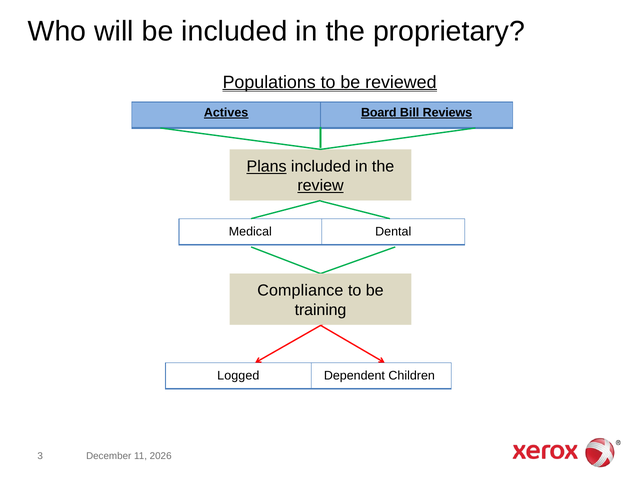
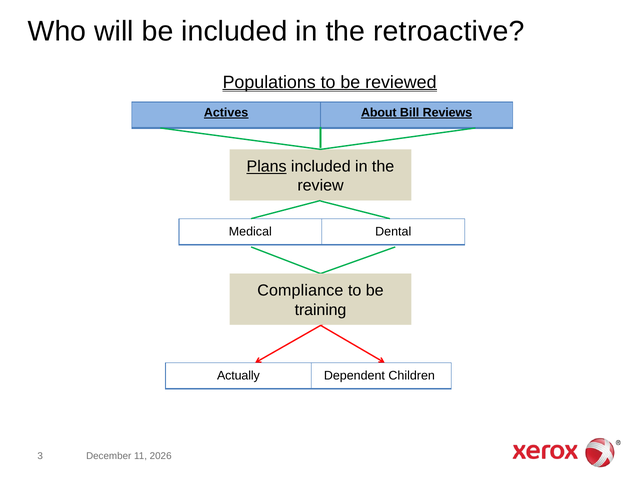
proprietary: proprietary -> retroactive (449, 31)
Board: Board -> About (379, 113)
review underline: present -> none (321, 186)
Logged: Logged -> Actually (238, 376)
